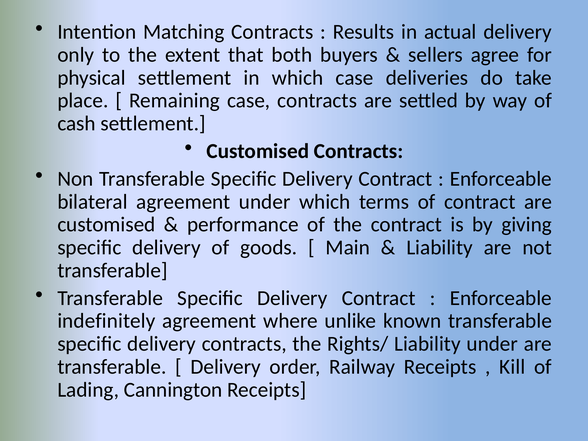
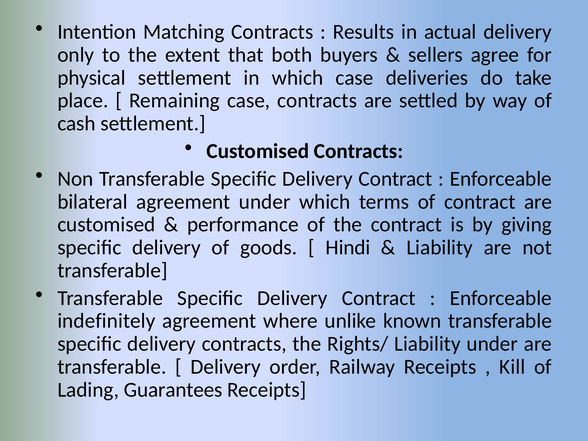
Main: Main -> Hindi (348, 248)
Cannington: Cannington -> Guarantees (173, 390)
